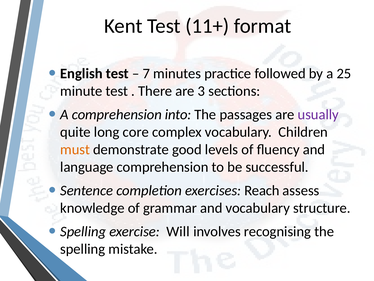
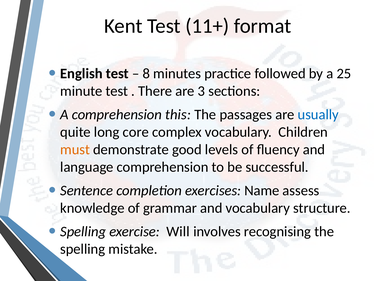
7: 7 -> 8 (146, 73)
into: into -> this (178, 114)
usually colour: purple -> blue (318, 114)
Reach: Reach -> Name (262, 190)
